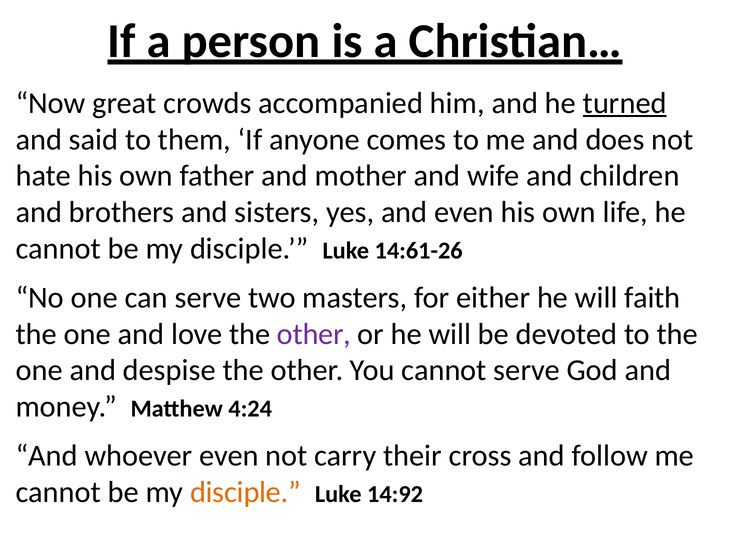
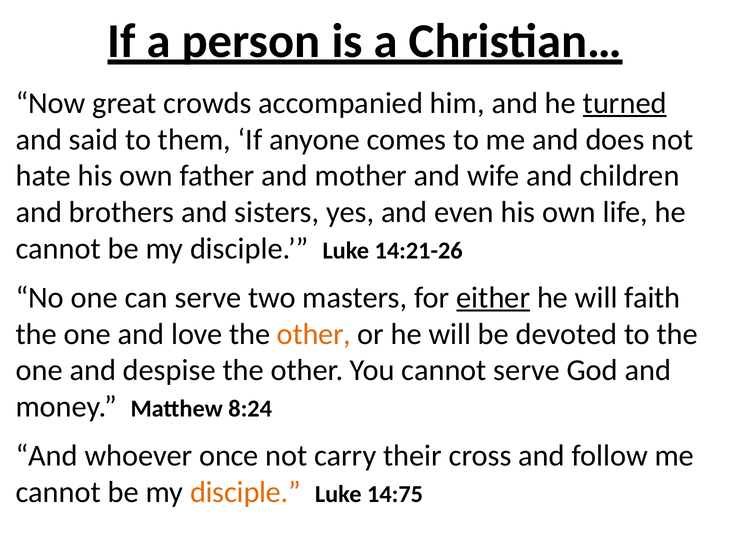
14:61-26: 14:61-26 -> 14:21-26 (419, 251)
either underline: none -> present (493, 298)
other colour: purple -> orange (314, 334)
4:24: 4:24 -> 8:24 (250, 409)
whoever even: even -> once (229, 456)
14:92: 14:92 -> 14:75 (395, 494)
